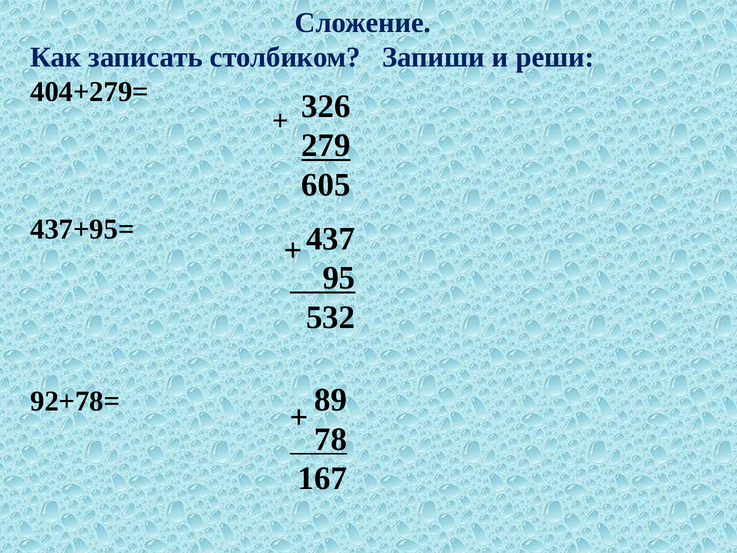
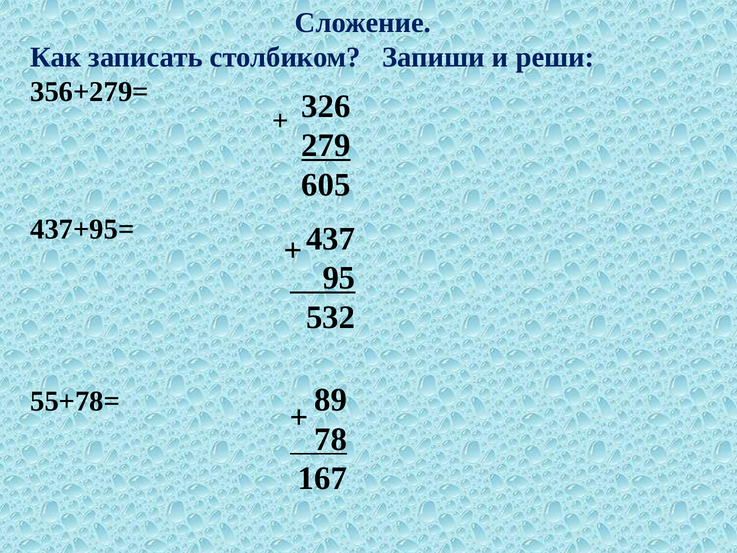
404+279=: 404+279= -> 356+279= (89, 92)
92+78=: 92+78= -> 55+78= (75, 401)
